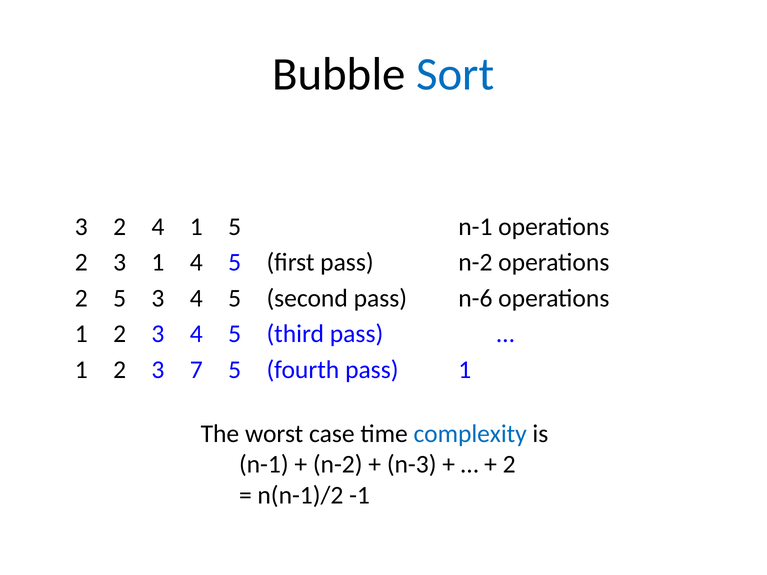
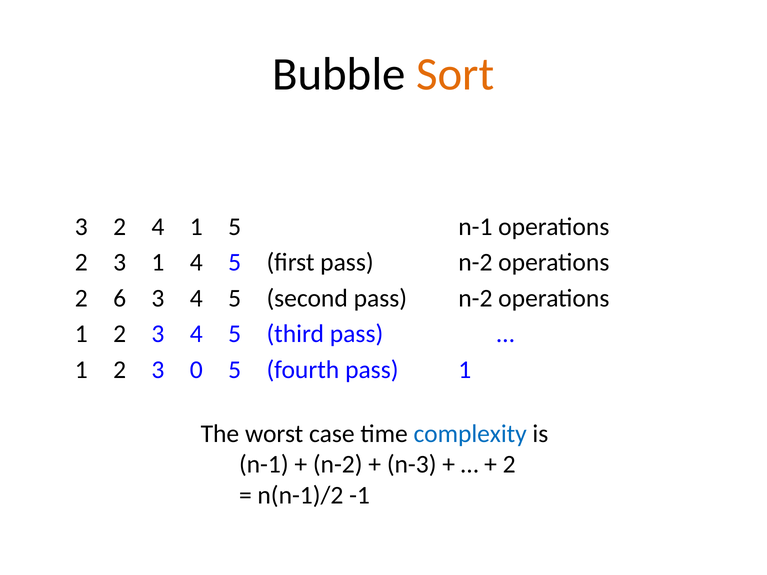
Sort colour: blue -> orange (455, 74)
2 5: 5 -> 6 (120, 298)
second pass n-6: n-6 -> n-2 (475, 298)
7: 7 -> 0 (196, 370)
